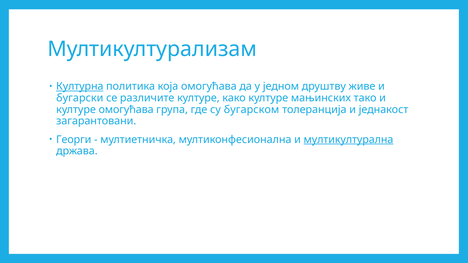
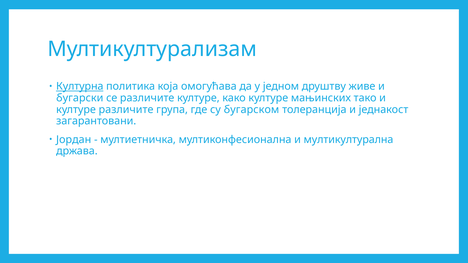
културе омогућава: омогућава -> различите (126, 110)
Георги: Георги -> Јордан (74, 140)
мултикултурална underline: present -> none (349, 140)
